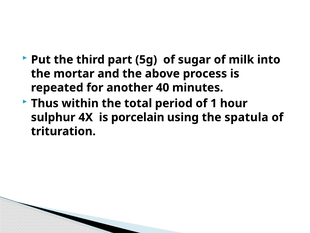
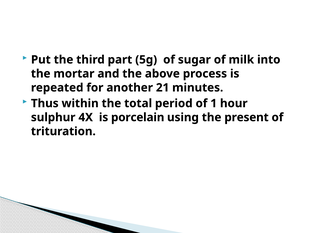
40: 40 -> 21 (163, 87)
spatula: spatula -> present (247, 117)
